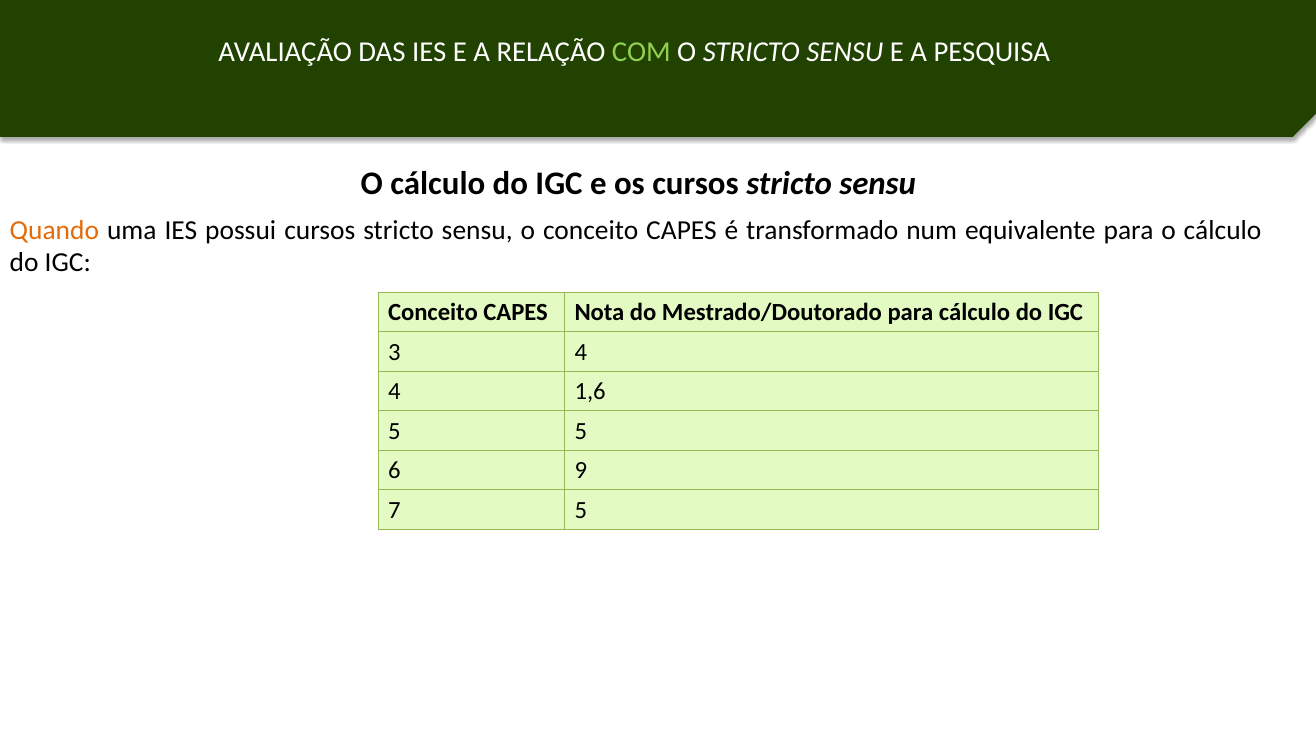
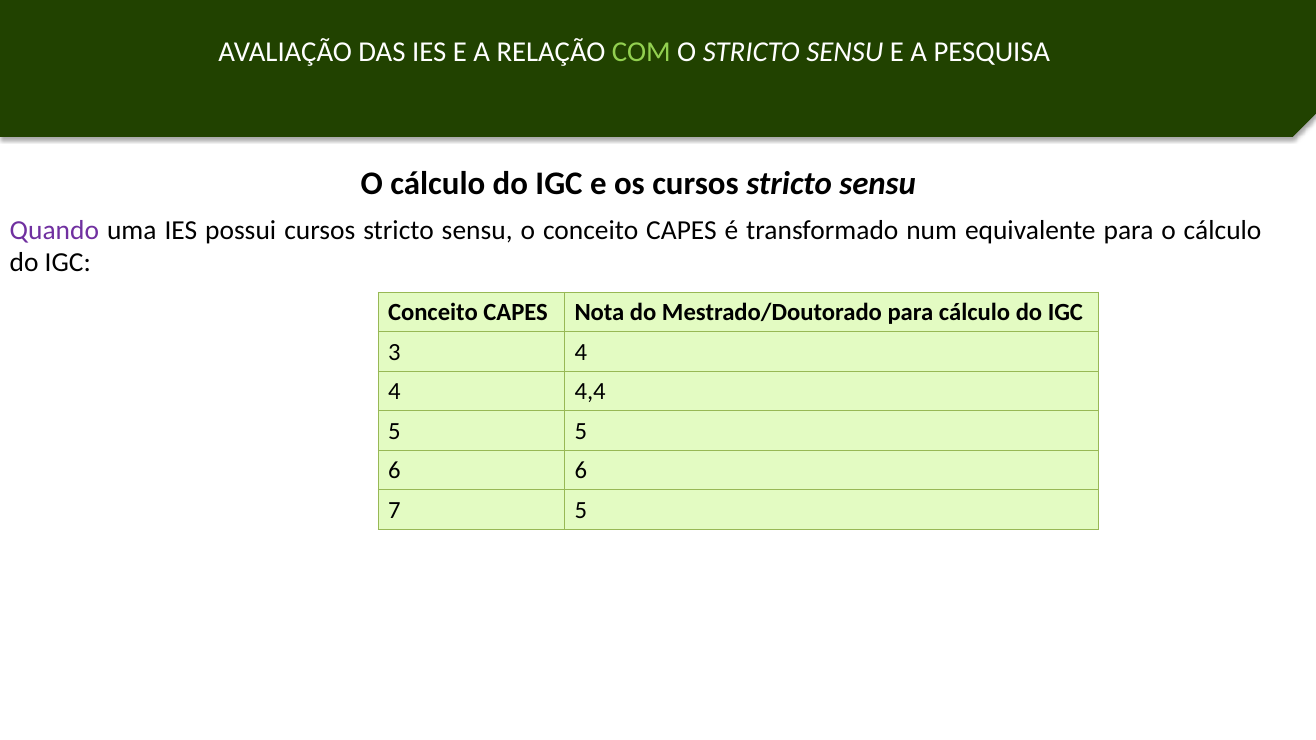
Quando colour: orange -> purple (54, 230)
1,6: 1,6 -> 4,4 (590, 392)
6 9: 9 -> 6 (581, 471)
